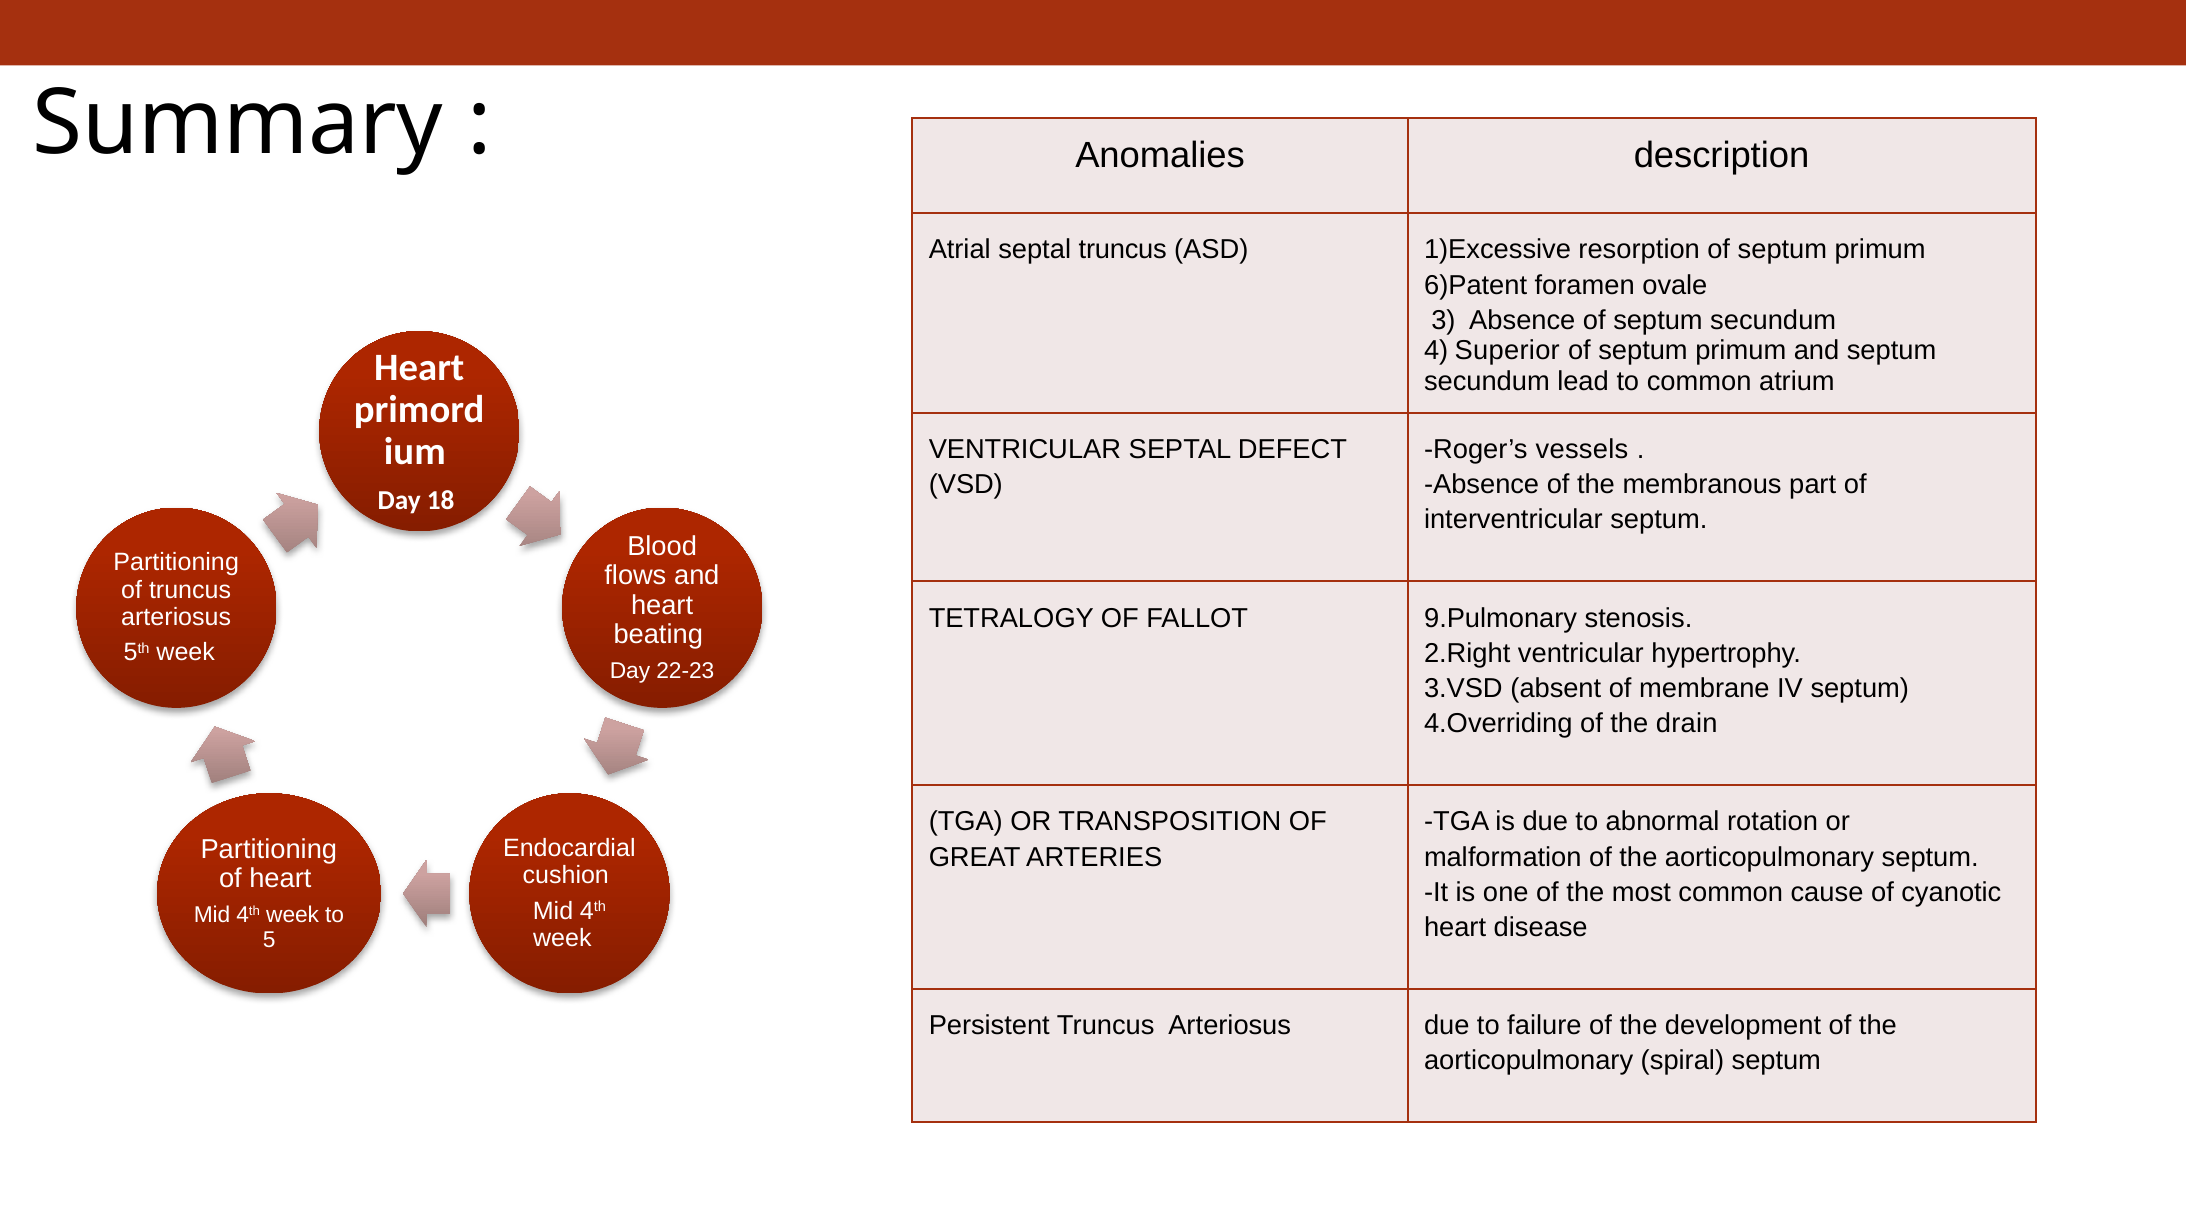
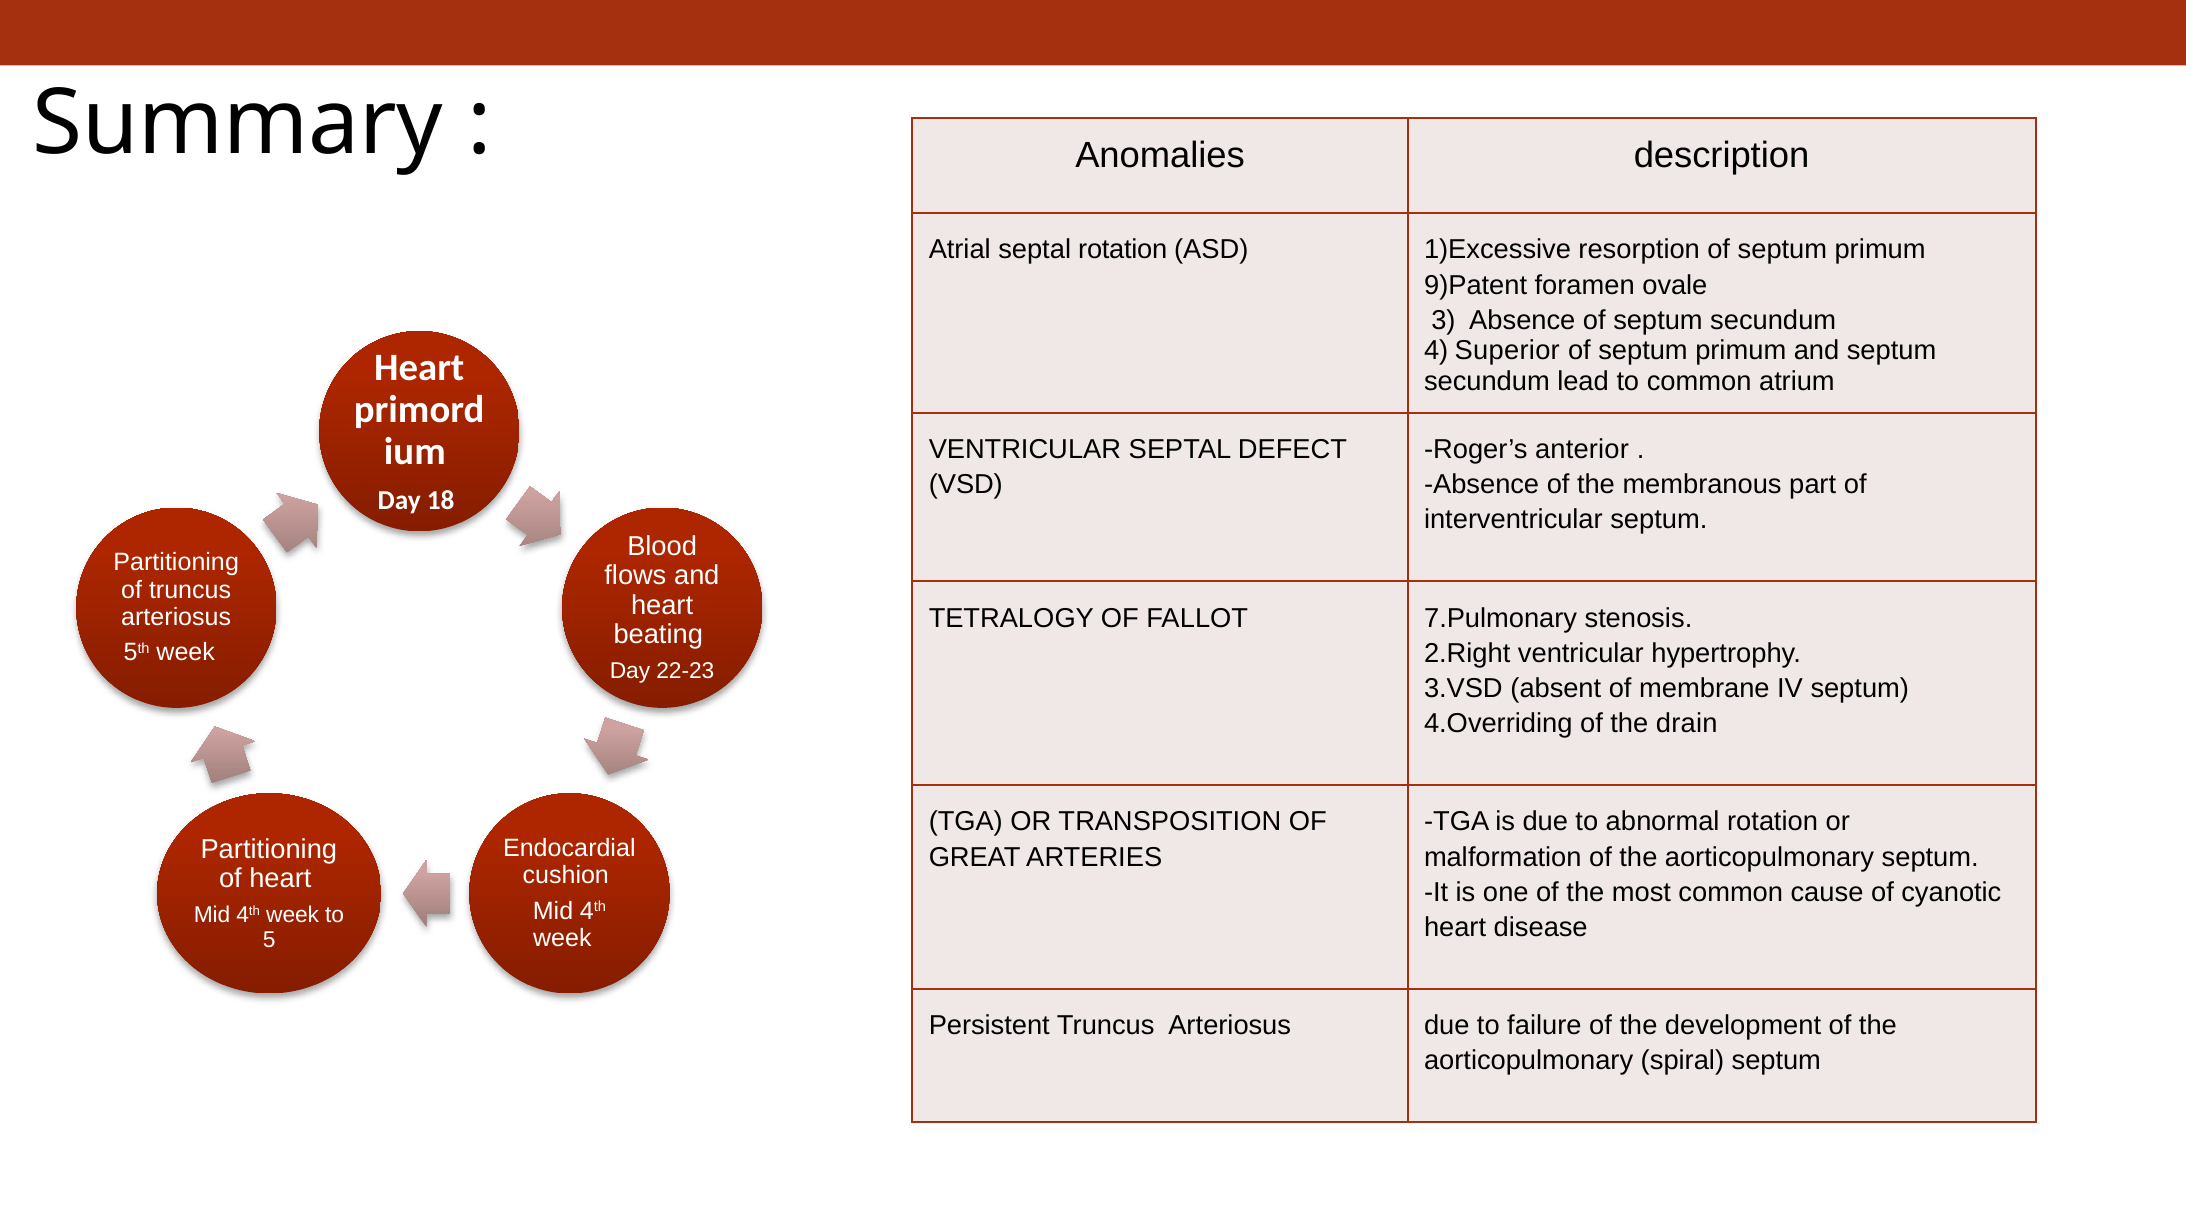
septal truncus: truncus -> rotation (1123, 250)
6)Patent: 6)Patent -> 9)Patent (1476, 285)
vessels: vessels -> anterior (1582, 449)
9.Pulmonary: 9.Pulmonary -> 7.Pulmonary (1501, 618)
